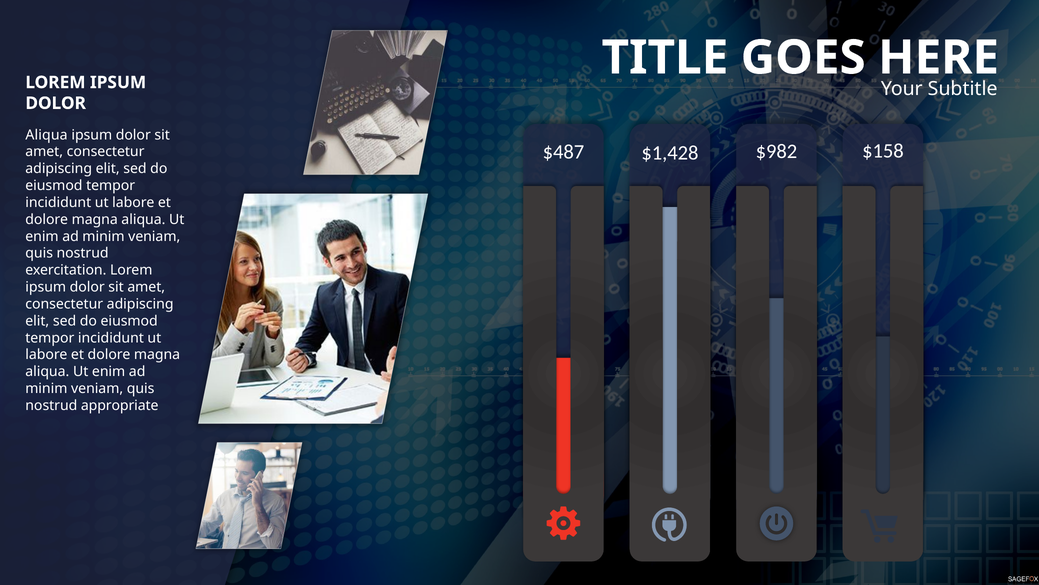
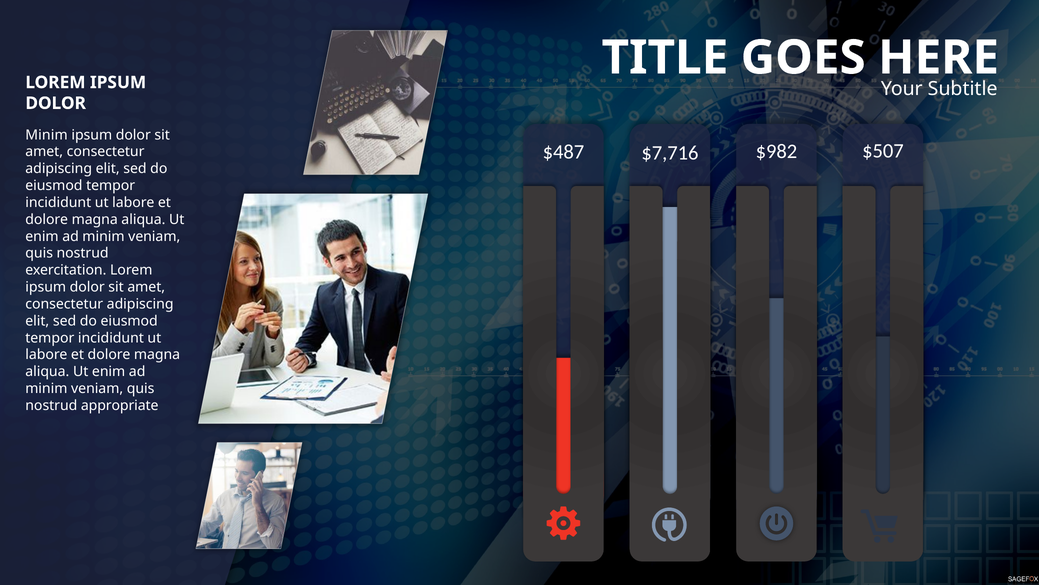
Aliqua: Aliqua -> Minim (47, 135)
$1,428: $1,428 -> $7,716 (670, 153)
$158: $158 -> $507 (883, 151)
